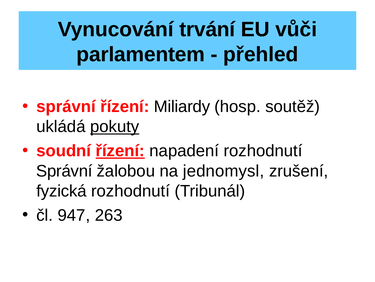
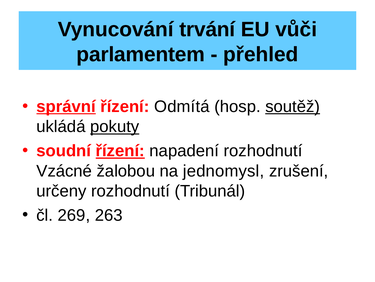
správní underline: none -> present (66, 106)
Miliardy: Miliardy -> Odmítá (182, 106)
soutěž underline: none -> present (293, 106)
Správní: Správní -> Vzácné (64, 171)
fyzická: fyzická -> určeny (61, 191)
947: 947 -> 269 (74, 215)
